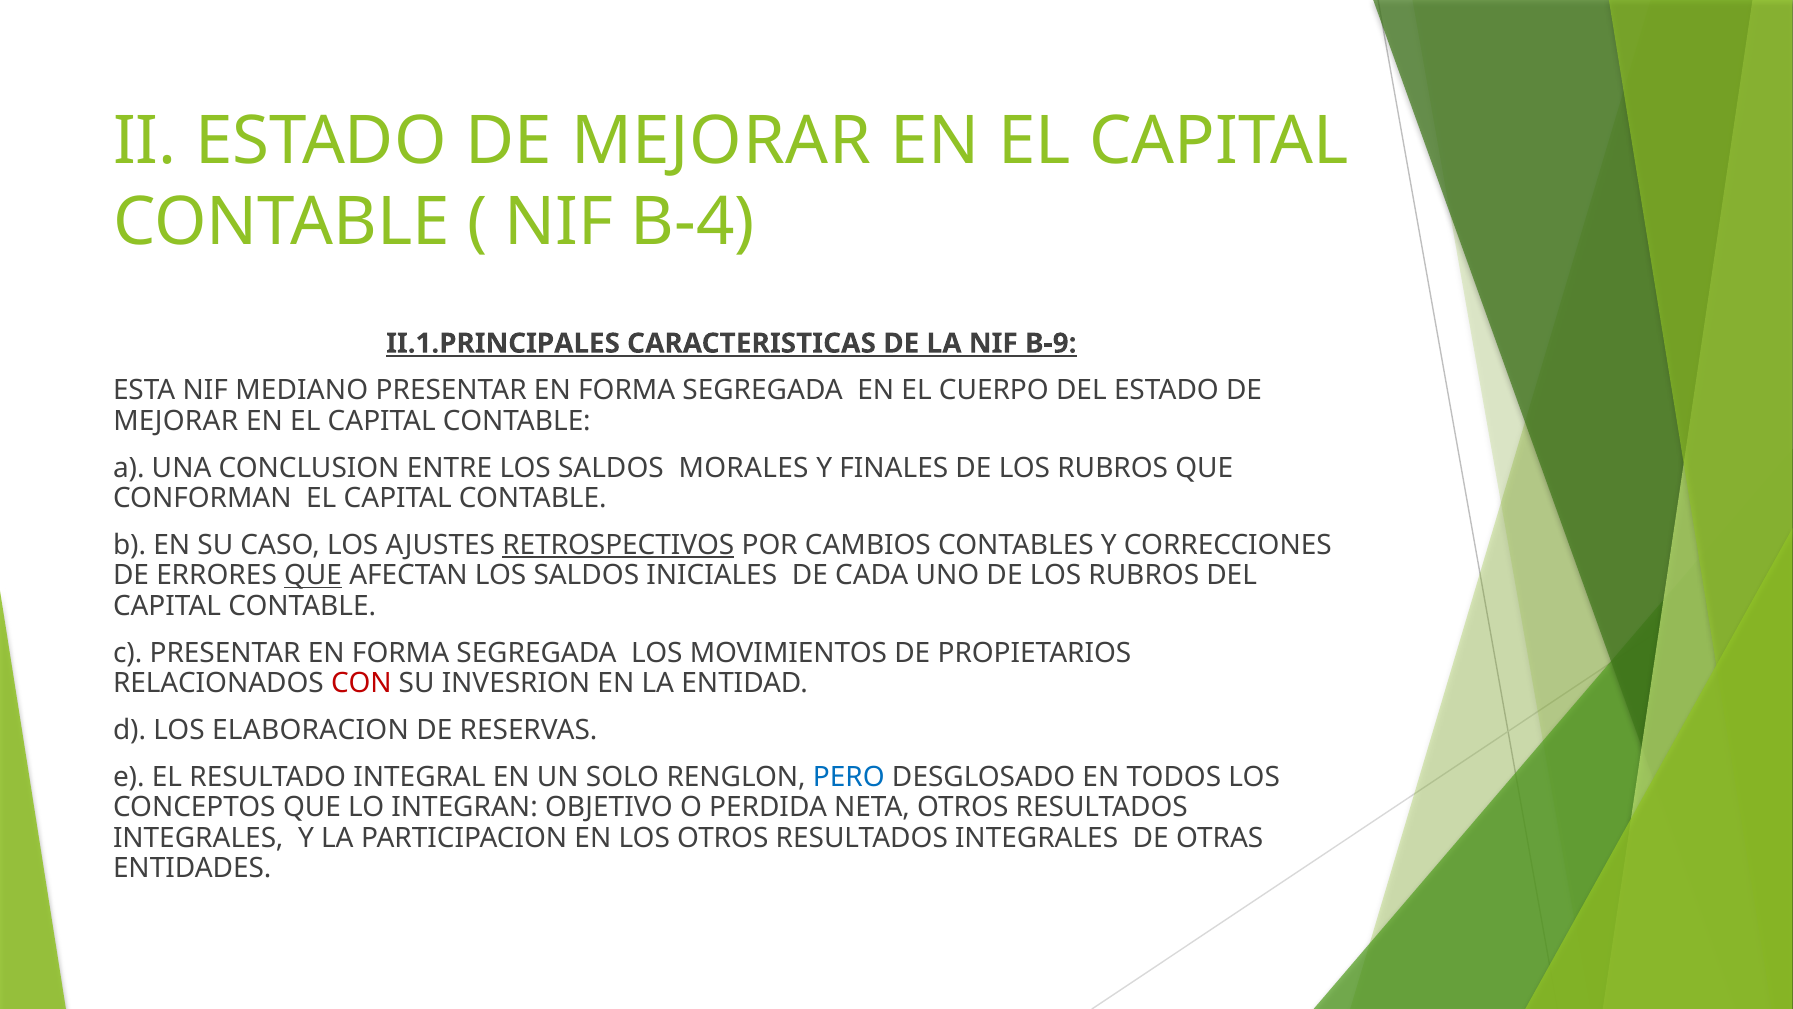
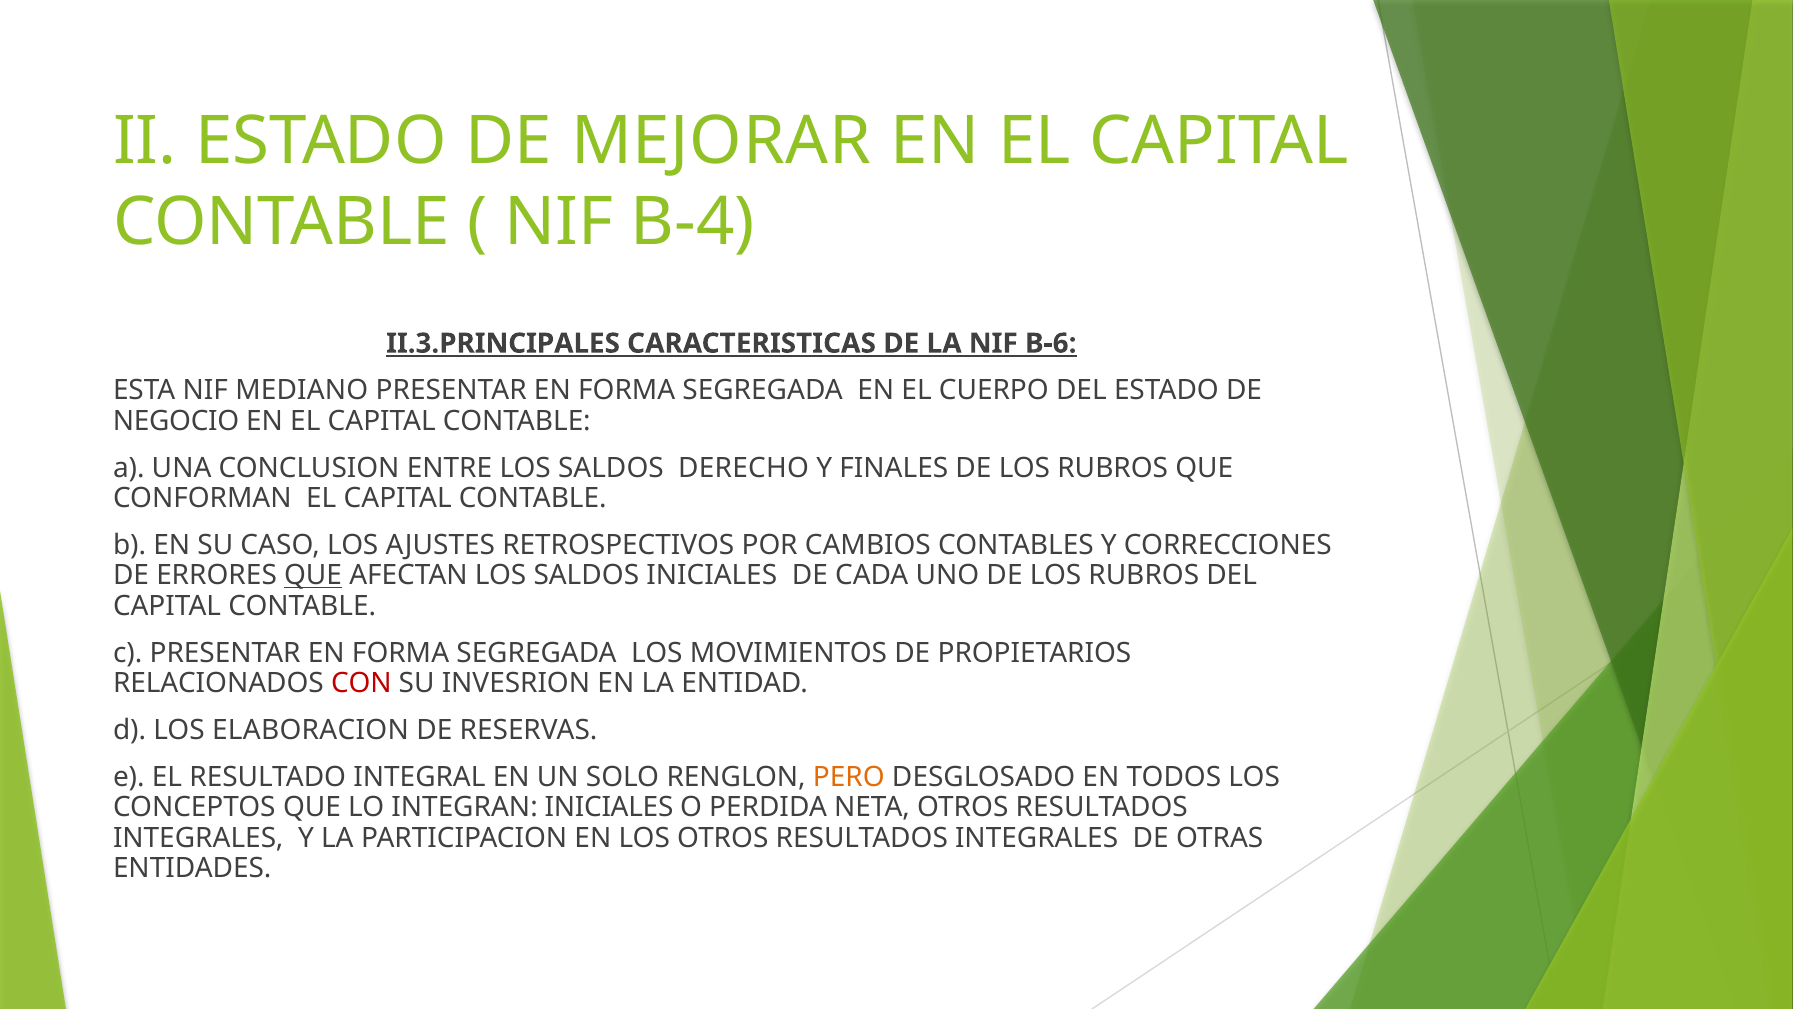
II.1.PRINCIPALES: II.1.PRINCIPALES -> II.3.PRINCIPALES (503, 343)
B-9: B-9 -> B-6 (1051, 343)
MEJORAR: MEJORAR -> NEGOCIO (176, 421)
MORALES: MORALES -> DERECHO (744, 468)
RETROSPECTIVOS underline: present -> none (618, 545)
PERO colour: blue -> orange (849, 777)
INTEGRAN OBJETIVO: OBJETIVO -> INICIALES (609, 807)
